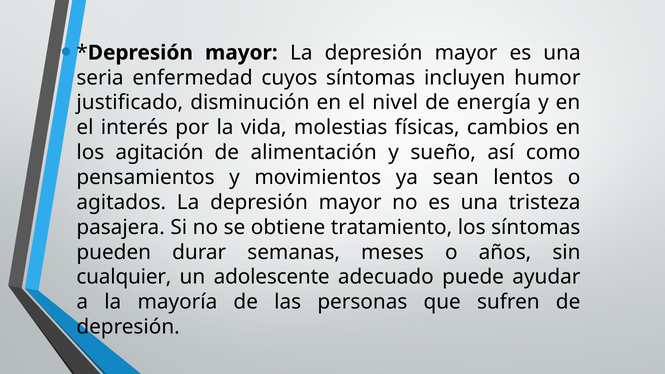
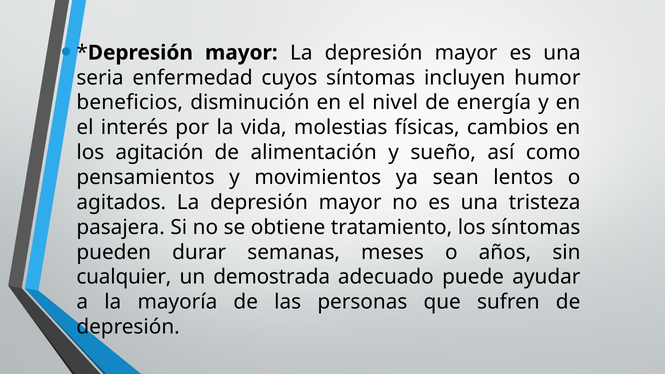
justificado: justificado -> beneficios (130, 103)
adolescente: adolescente -> demostrada (272, 277)
